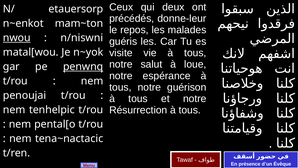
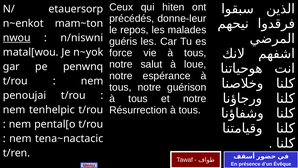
deux: deux -> hiten (173, 7)
visite: visite -> force (121, 53)
penwnq underline: present -> none (83, 66)
